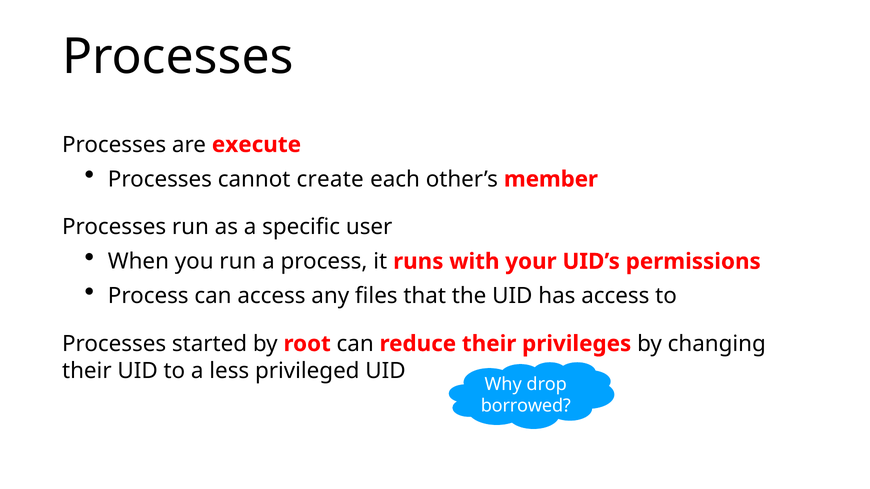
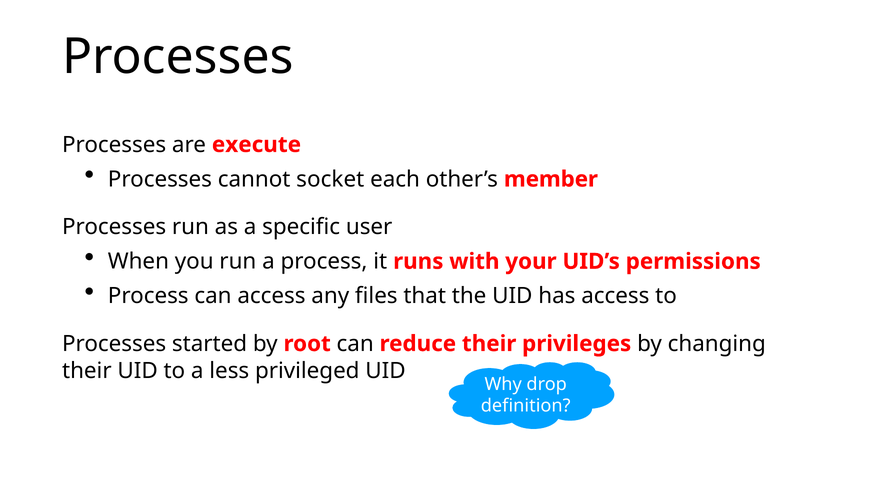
create: create -> socket (330, 179)
borrowed: borrowed -> definition (526, 406)
